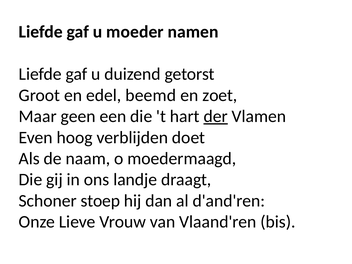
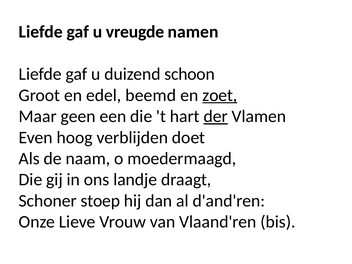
moeder: moeder -> vreugde (135, 32)
getorst: getorst -> schoon (190, 74)
zoet underline: none -> present (220, 95)
